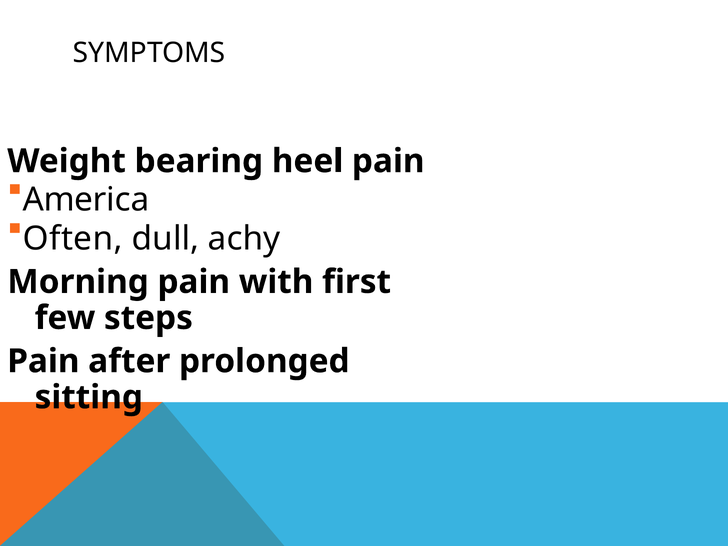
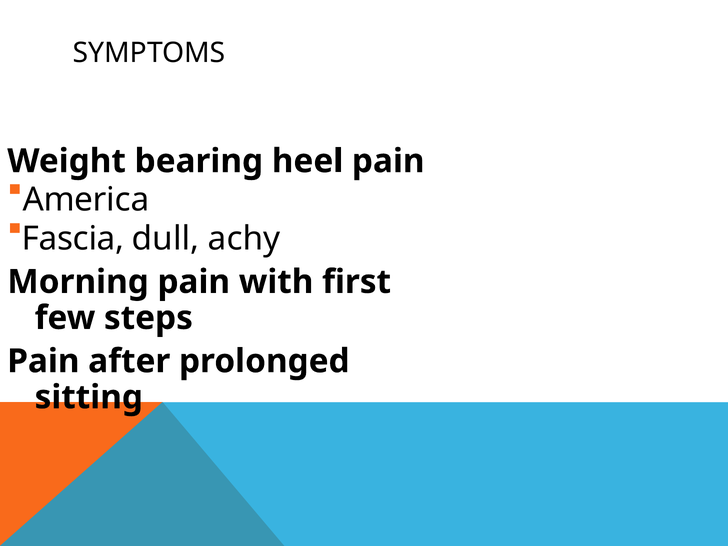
Often: Often -> Fascia (73, 239)
